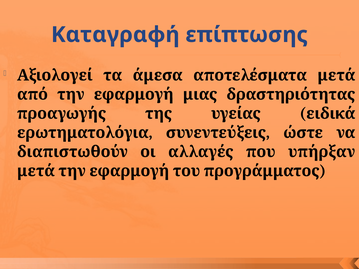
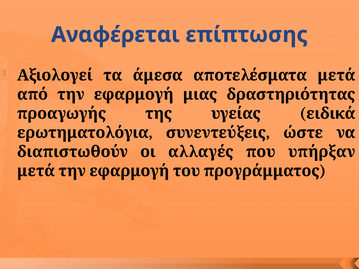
Καταγραφή: Καταγραφή -> Αναφέρεται (115, 35)
